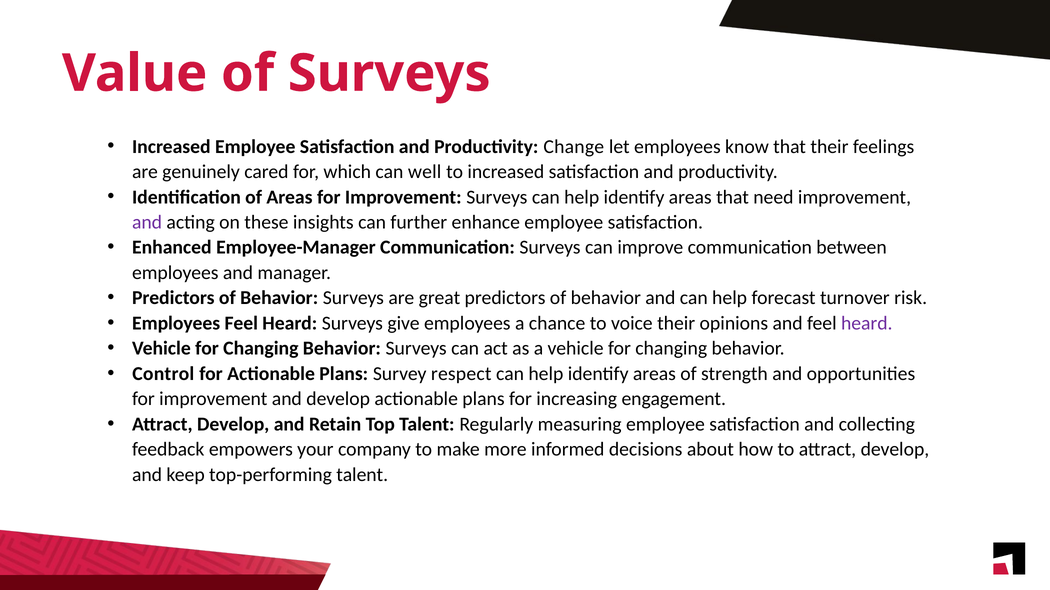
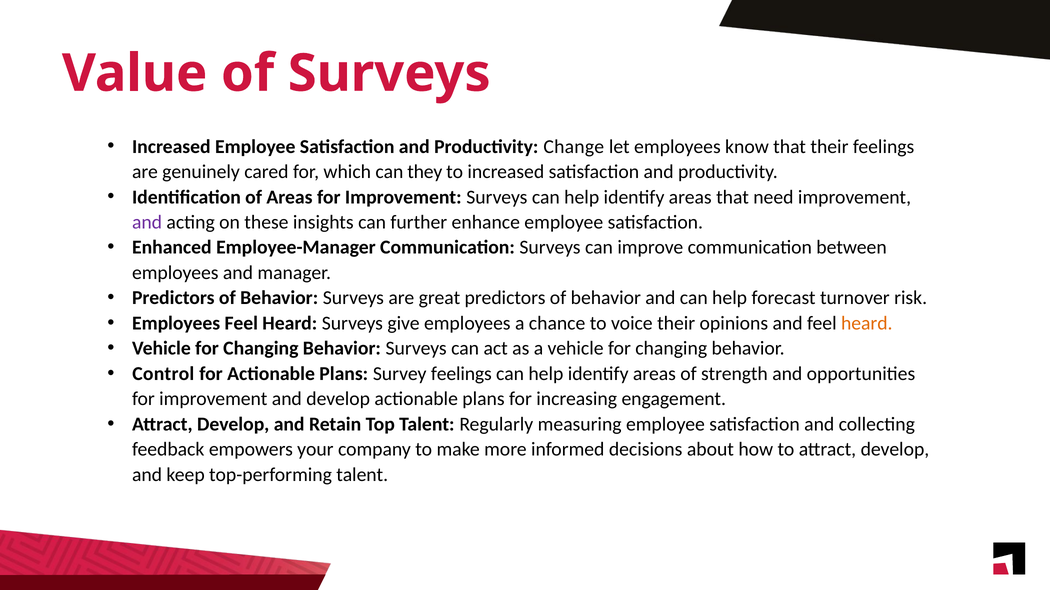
well: well -> they (425, 172)
heard colour: purple -> orange (867, 324)
Survey respect: respect -> feelings (461, 374)
